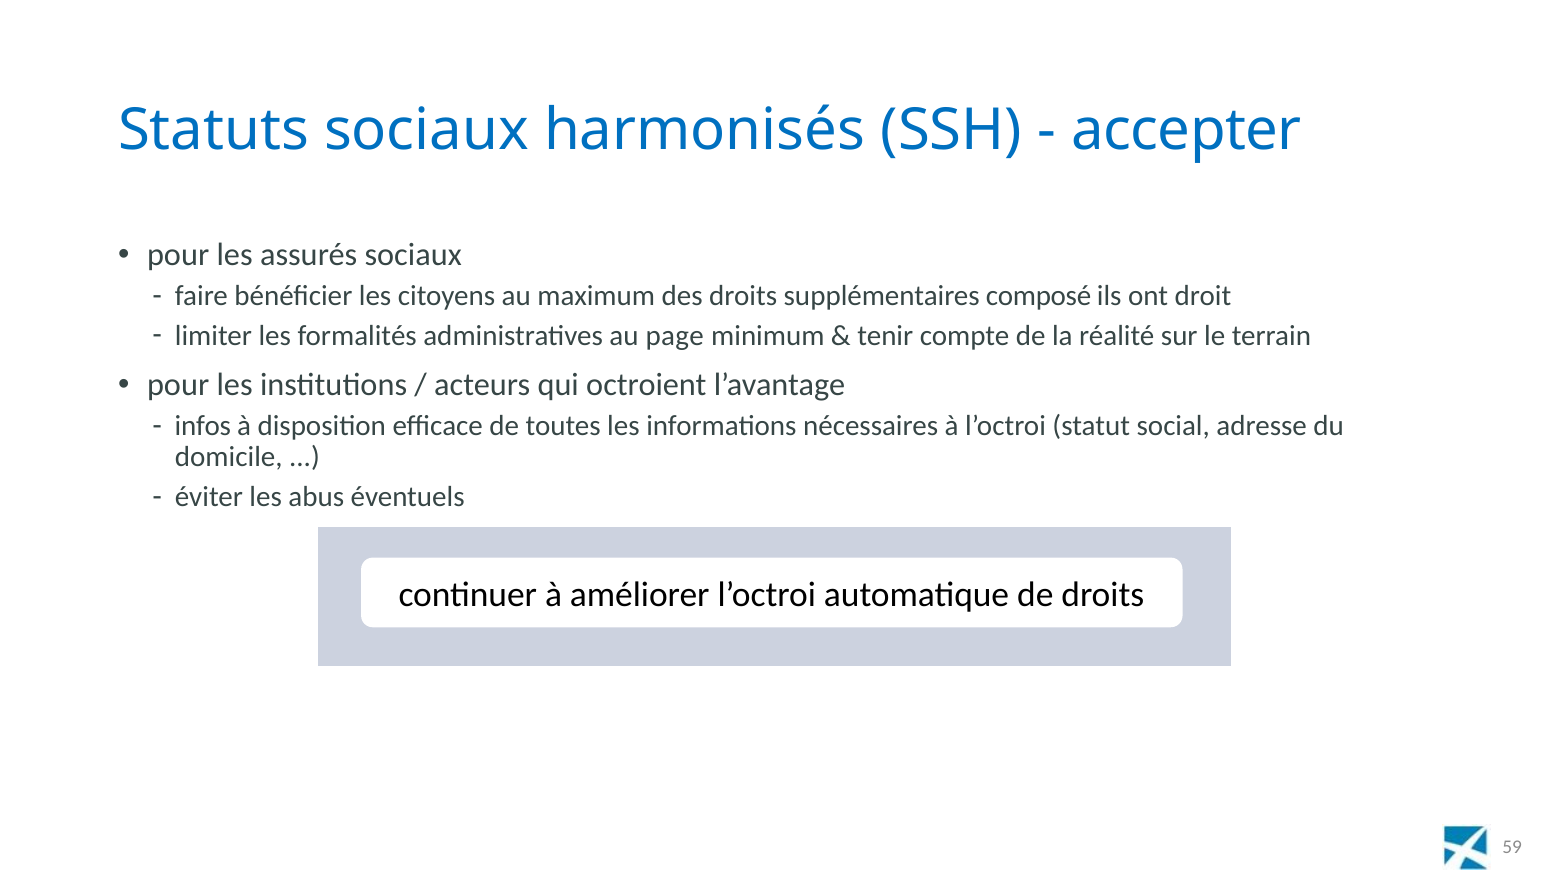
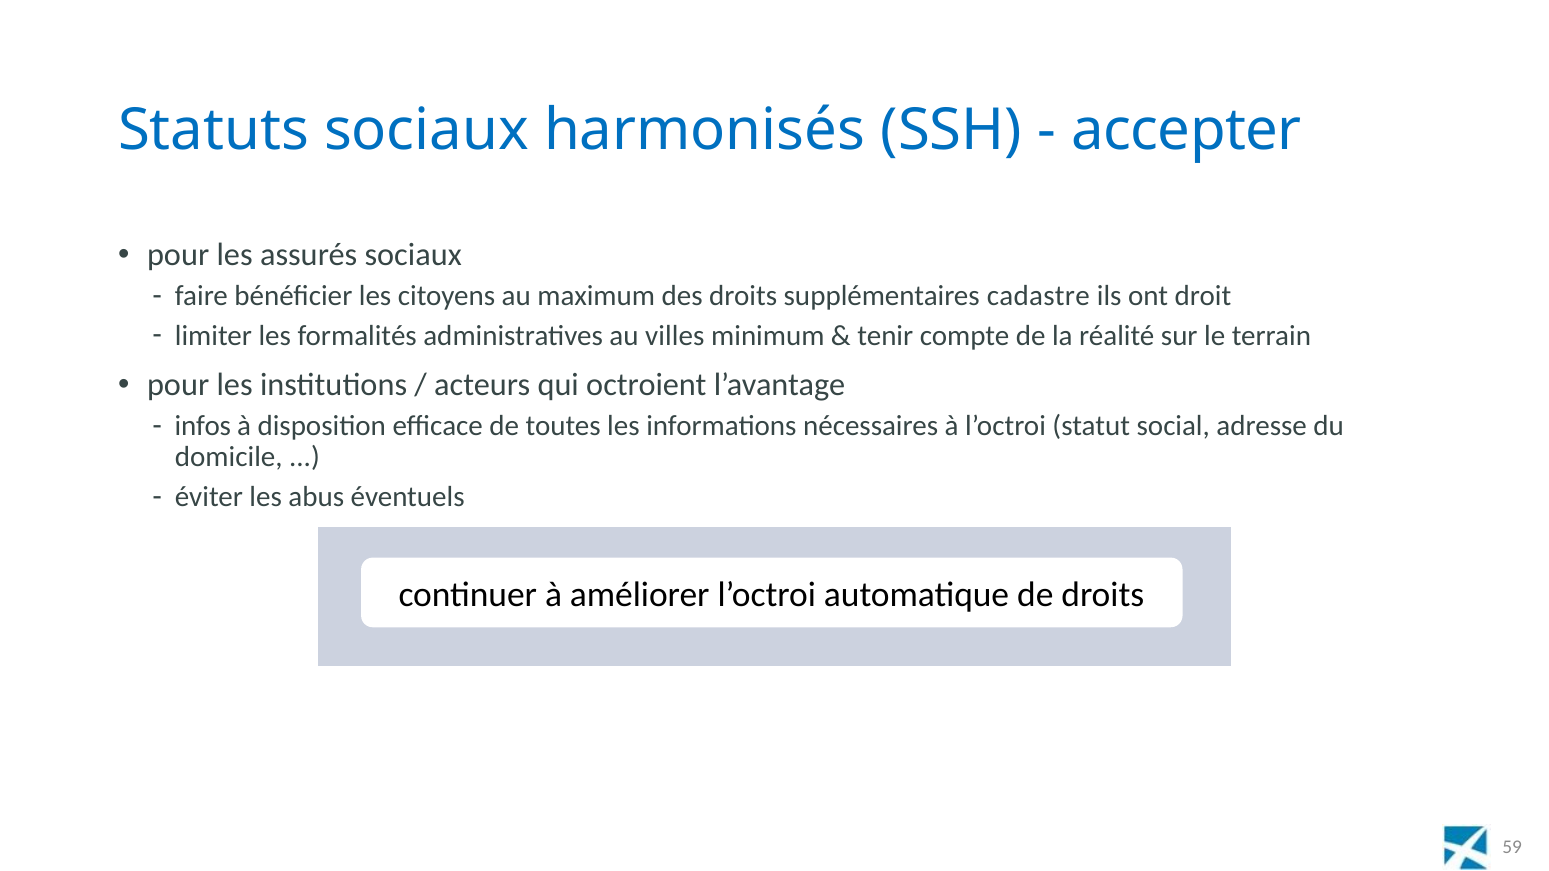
composé: composé -> cadastre (1038, 296)
page: page -> villes (675, 336)
